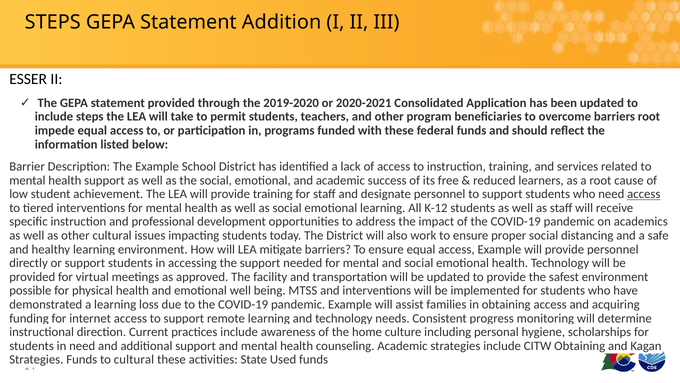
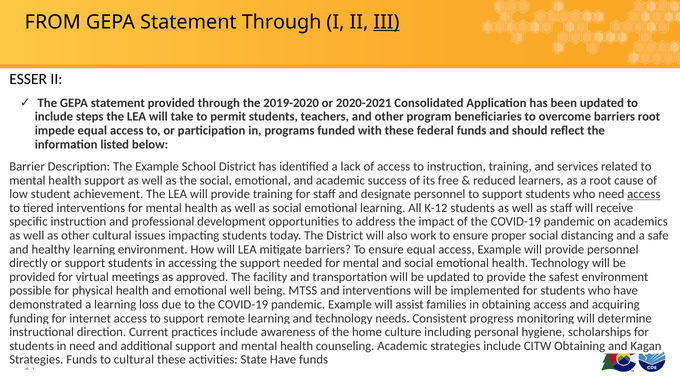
STEPS: STEPS -> FROM (53, 22)
Statement Addition: Addition -> Through (282, 22)
III underline: none -> present (386, 22)
State Used: Used -> Have (283, 359)
